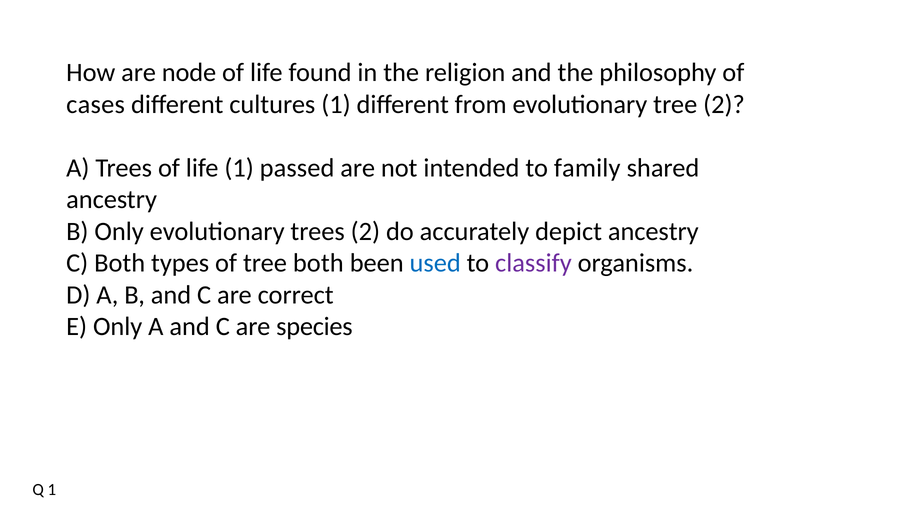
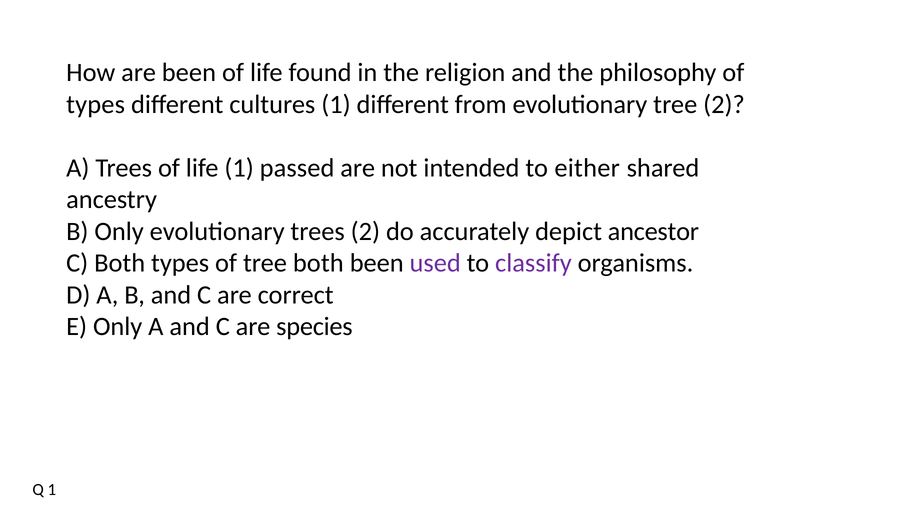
are node: node -> been (189, 73)
cases: cases -> types (96, 104)
family: family -> either (587, 168)
depict ancestry: ancestry -> ancestor (653, 231)
used colour: blue -> purple (435, 263)
